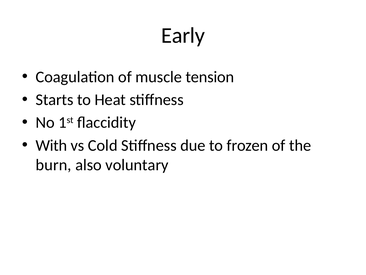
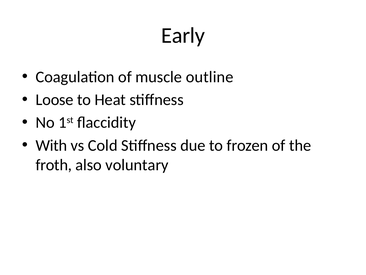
tension: tension -> outline (210, 77)
Starts: Starts -> Loose (55, 100)
burn: burn -> froth (54, 165)
